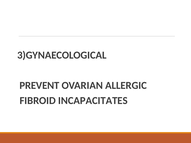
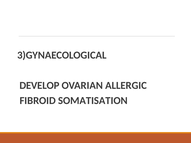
PREVENT: PREVENT -> DEVELOP (39, 86)
INCAPACITATES: INCAPACITATES -> SOMATISATION (93, 101)
